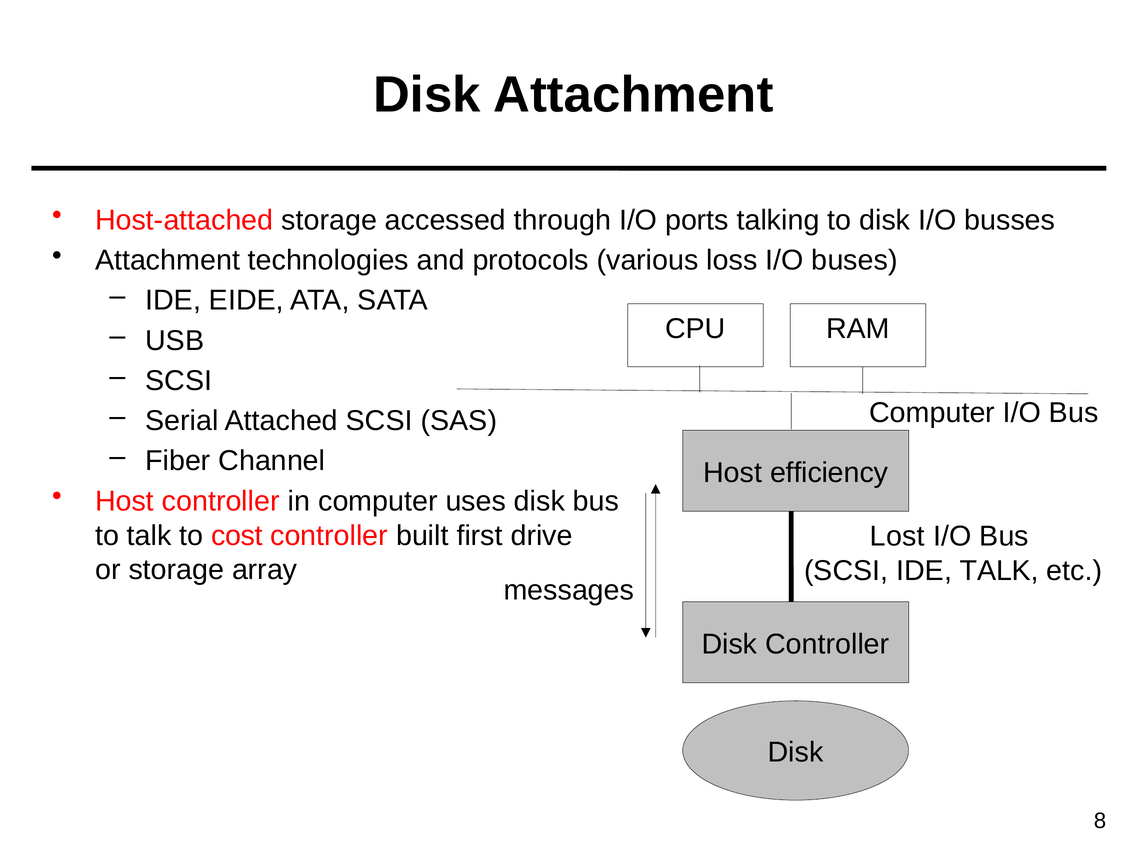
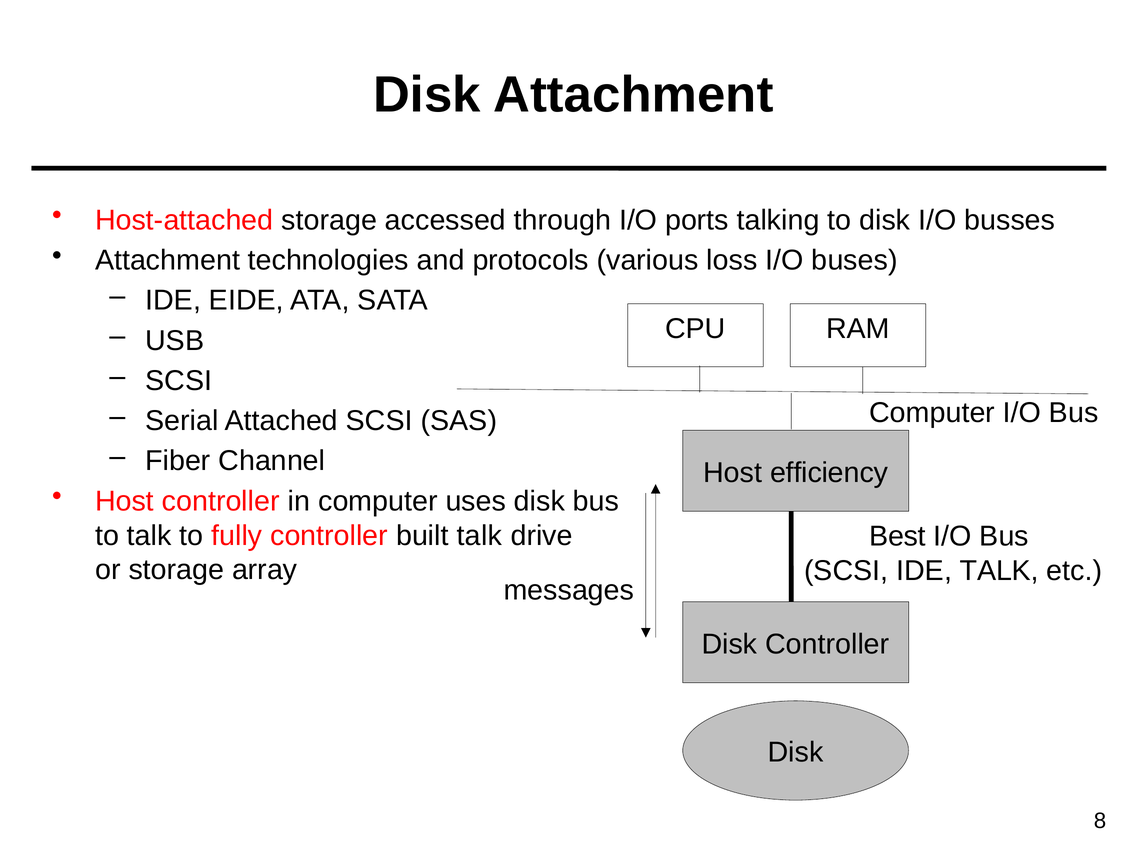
cost: cost -> fully (237, 536)
built first: first -> talk (479, 536)
Lost: Lost -> Best (898, 536)
